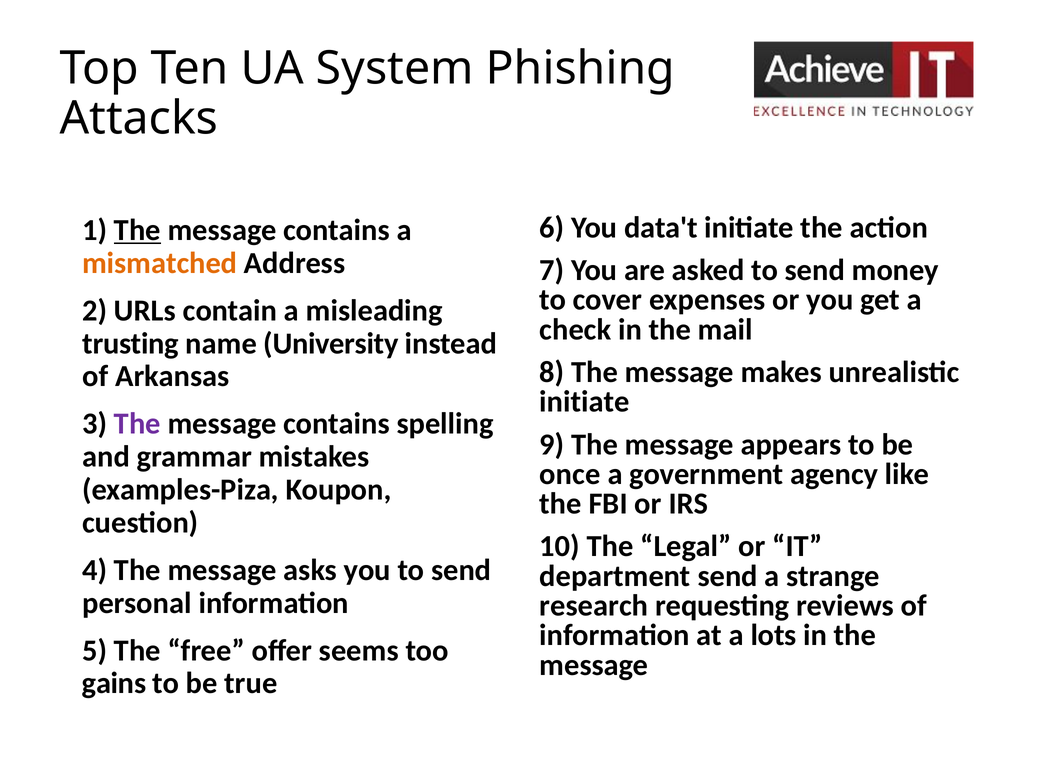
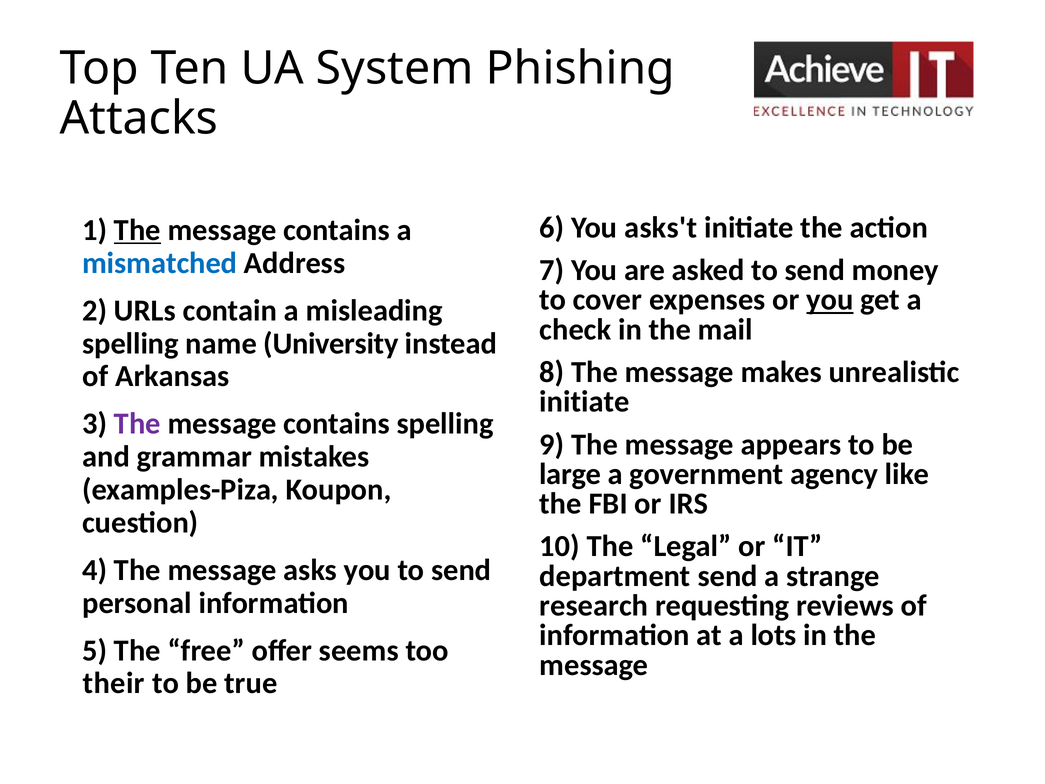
data't: data't -> asks't (661, 227)
mismatched colour: orange -> blue (160, 263)
you underline: none -> present (830, 300)
trusting: trusting -> spelling (130, 343)
once: once -> large (570, 474)
gains: gains -> their (114, 683)
